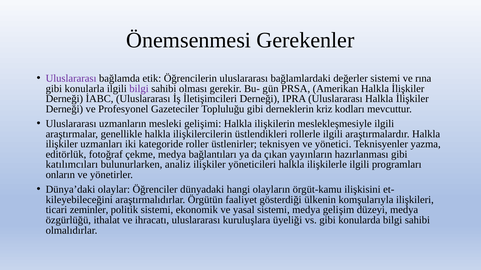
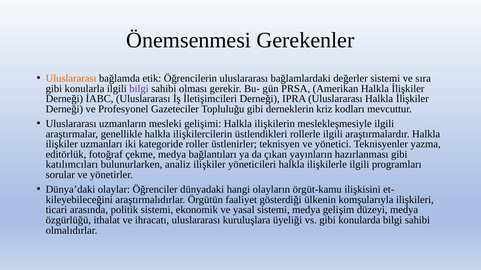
Uluslararası colour: purple -> orange (71, 79)
rına: rına -> sıra (423, 79)
onların: onların -> sorular (60, 175)
zeminler: zeminler -> arasında (89, 210)
